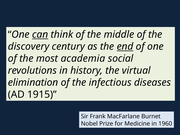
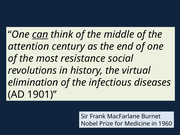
discovery: discovery -> attention (29, 47)
end underline: present -> none (125, 47)
academia: academia -> resistance (83, 59)
1915: 1915 -> 1901 (42, 95)
